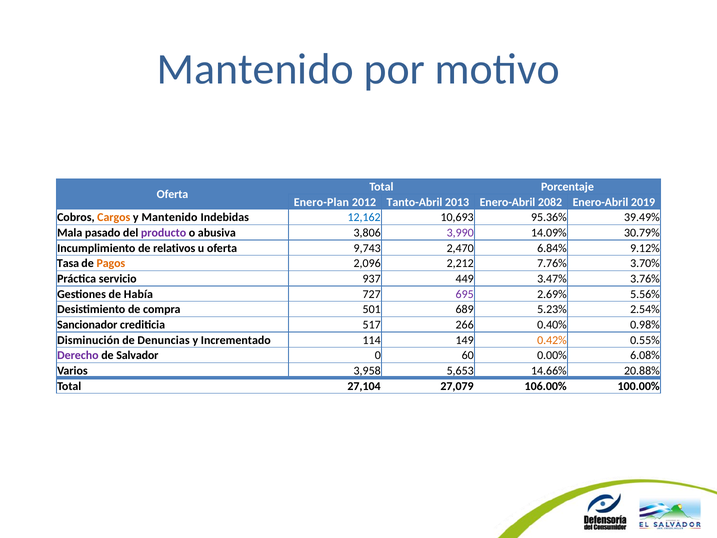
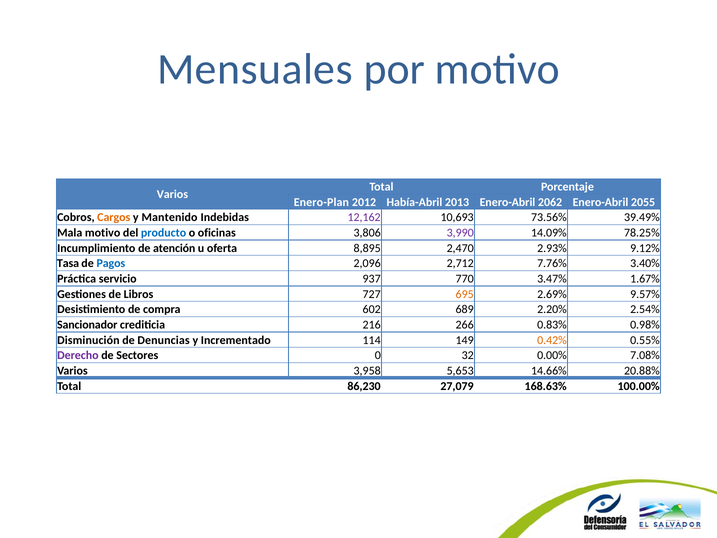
Mantenido: Mantenido -> Mensuales (255, 69)
Oferta: Oferta -> Varios (172, 194)
Tanto-Abril: Tanto-Abril -> Había-Abril (414, 202)
2082: 2082 -> 2062 (550, 202)
2019: 2019 -> 2055 (643, 202)
12,162 colour: blue -> purple (364, 217)
95.36%: 95.36% -> 73.56% (549, 217)
Mala pasado: pasado -> motivo (103, 233)
producto colour: purple -> blue (164, 233)
abusiva: abusiva -> oficinas (217, 233)
30.79%: 30.79% -> 78.25% (642, 233)
relativos: relativos -> atención (174, 248)
9,743: 9,743 -> 8,895 (367, 248)
6.84%: 6.84% -> 2.93% (552, 248)
Pagos colour: orange -> blue (111, 263)
2,212: 2,212 -> 2,712 (460, 263)
3.70%: 3.70% -> 3.40% (645, 263)
449: 449 -> 770 (465, 279)
3.76%: 3.76% -> 1.67% (645, 279)
Había: Había -> Libros (139, 294)
695 colour: purple -> orange (465, 294)
5.56%: 5.56% -> 9.57% (645, 294)
501: 501 -> 602 (372, 309)
5.23%: 5.23% -> 2.20% (552, 309)
517: 517 -> 216 (372, 325)
0.40%: 0.40% -> 0.83% (552, 325)
Salvador: Salvador -> Sectores (137, 355)
60: 60 -> 32 (468, 355)
6.08%: 6.08% -> 7.08% (645, 355)
27,104: 27,104 -> 86,230 (364, 386)
106.00%: 106.00% -> 168.63% (546, 386)
